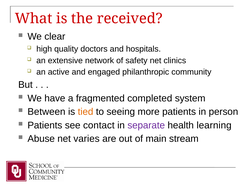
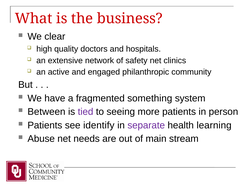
received: received -> business (130, 18)
completed: completed -> something (150, 98)
tied colour: orange -> purple (86, 112)
contact: contact -> identify (99, 125)
varies: varies -> needs (87, 139)
